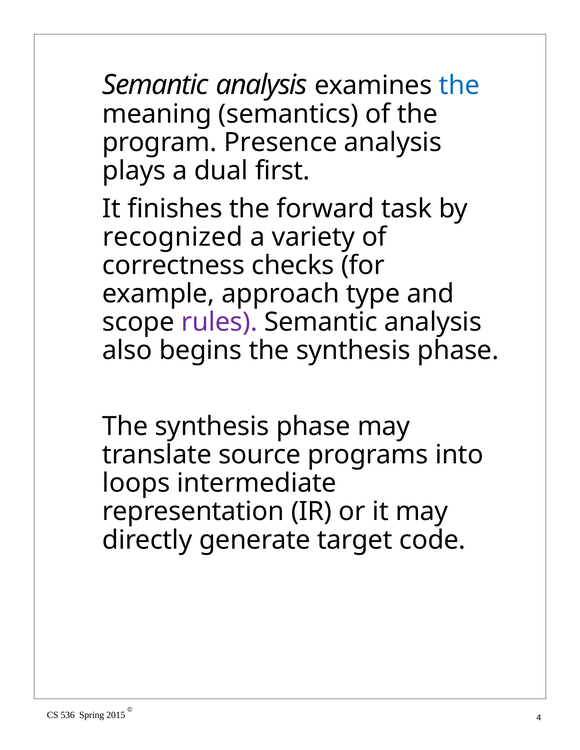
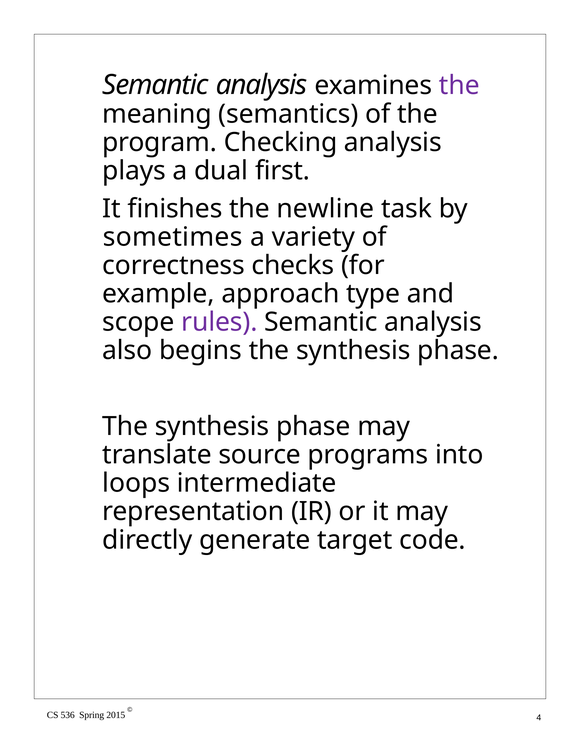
the colour: blue -> purple (459, 85)
Presence: Presence -> Checking (281, 143)
forward: forward -> newline (325, 209)
recognized: recognized -> sometimes (173, 237)
